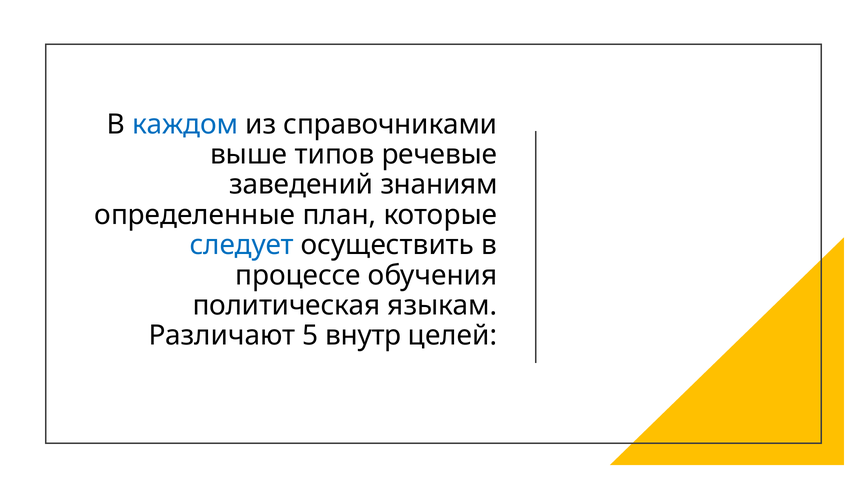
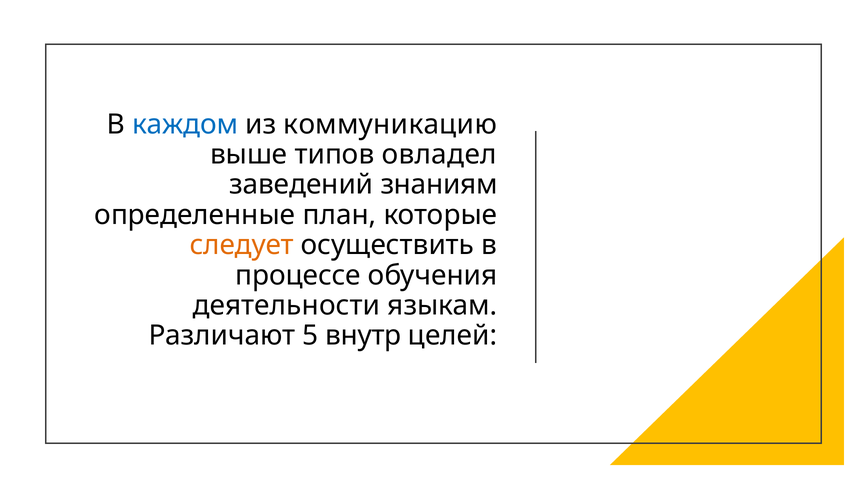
справочниками: справочниками -> коммуникацию (390, 124)
речевые: речевые -> овладел (439, 154)
следует colour: blue -> orange (242, 245)
политическая: политическая -> деятельности (286, 305)
